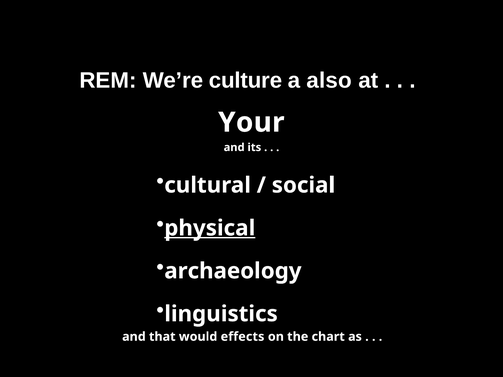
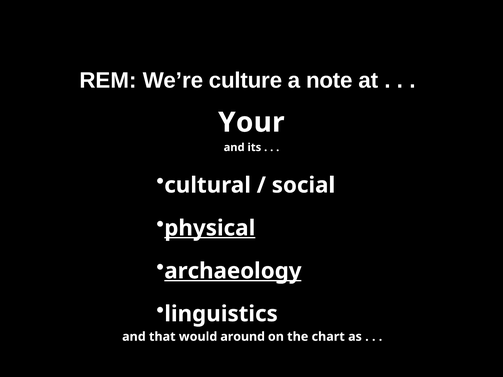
also: also -> note (329, 80)
archaeology underline: none -> present (233, 271)
effects: effects -> around (243, 337)
